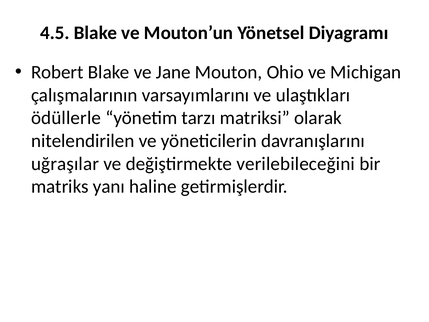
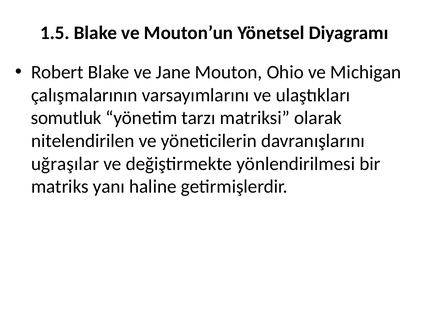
4.5: 4.5 -> 1.5 (55, 33)
ödüllerle: ödüllerle -> somutluk (66, 118)
verilebileceğini: verilebileceğini -> yönlendirilmesi (296, 164)
